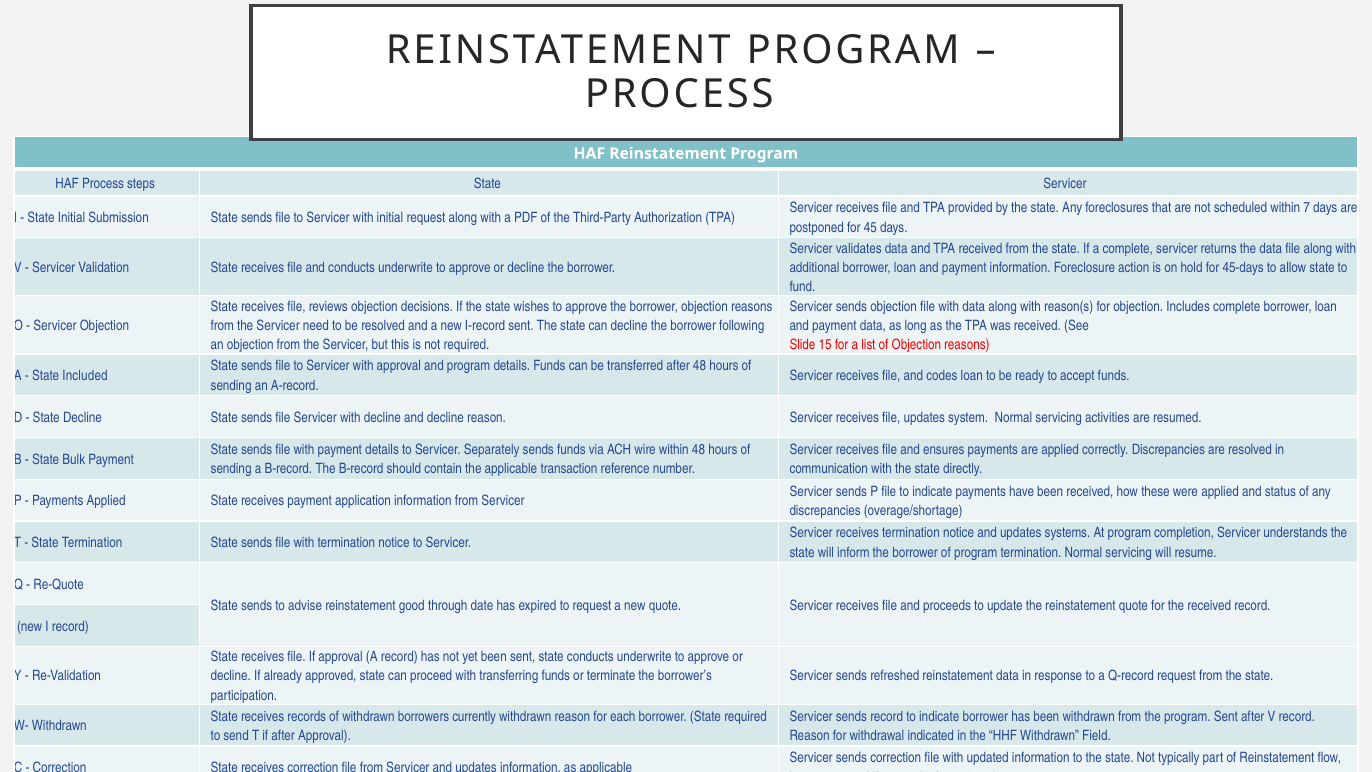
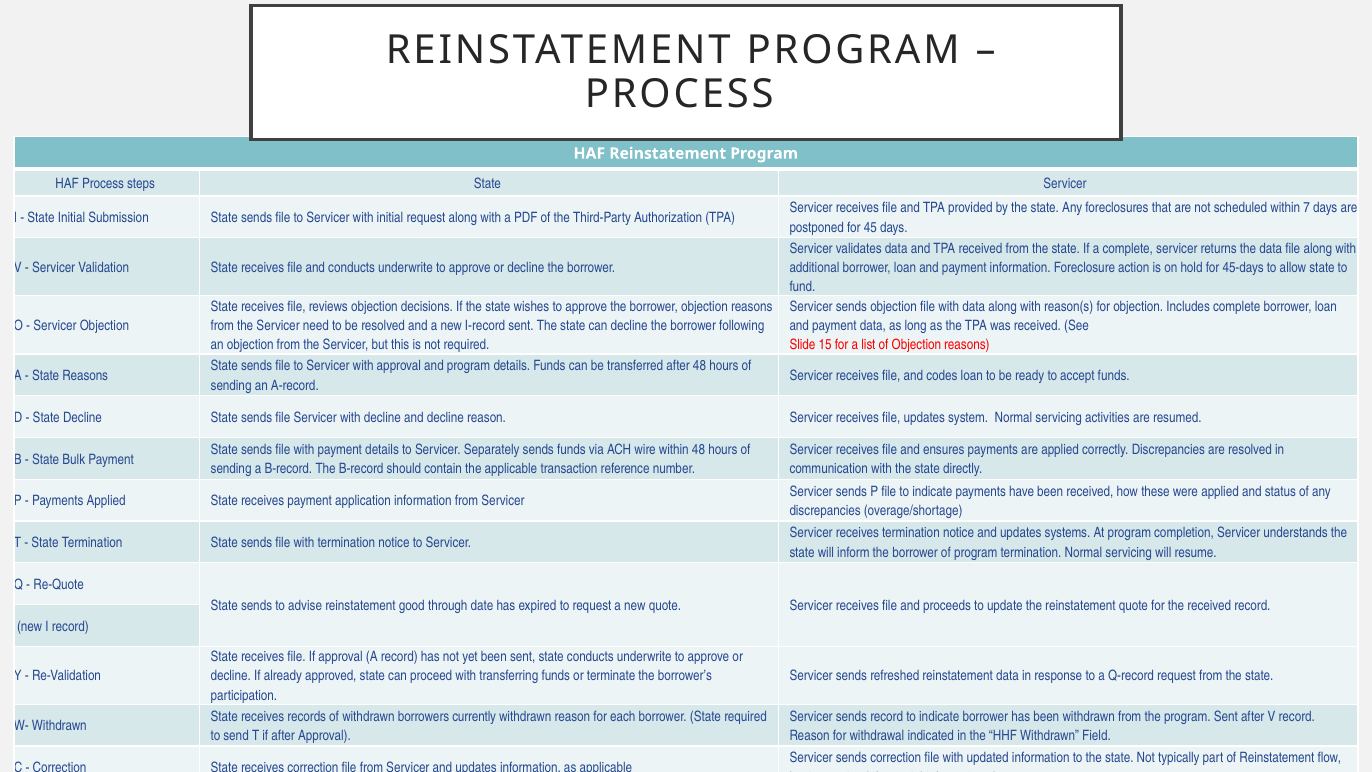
State Included: Included -> Reasons (85, 376)
